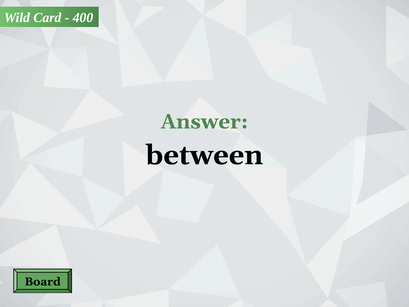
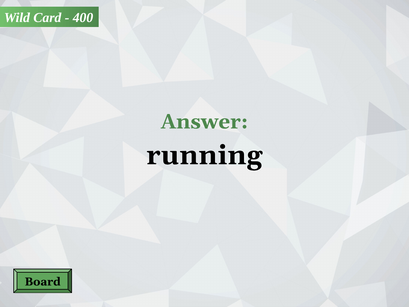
between: between -> running (204, 155)
